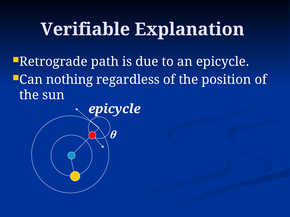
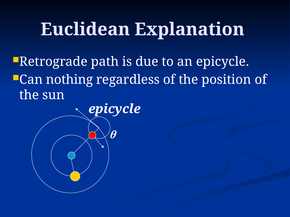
Verifiable: Verifiable -> Euclidean (85, 30)
